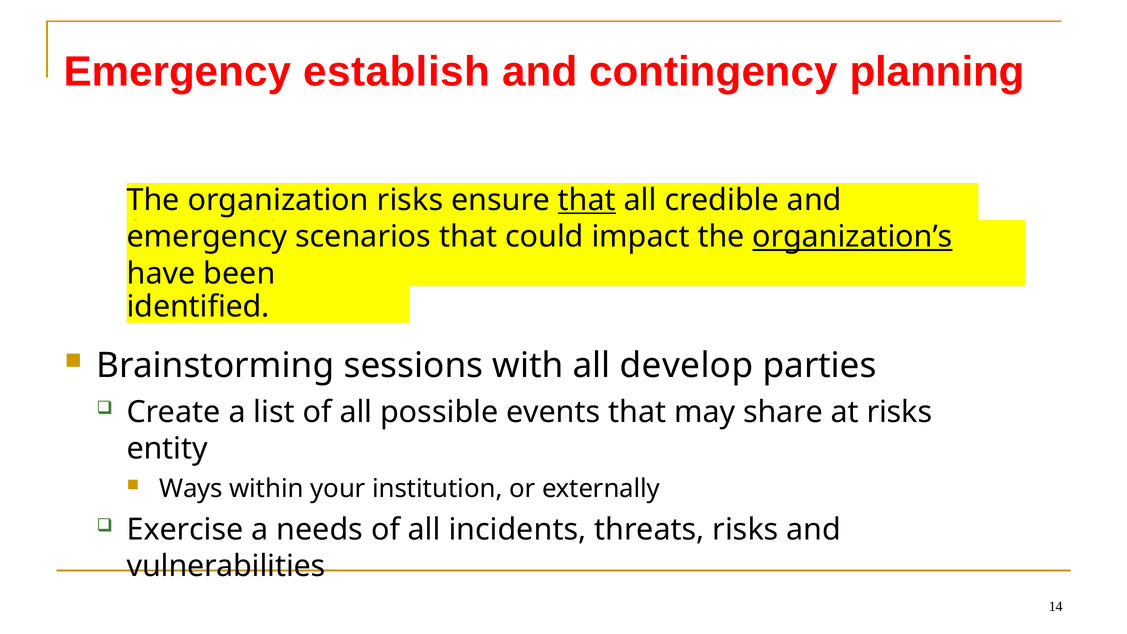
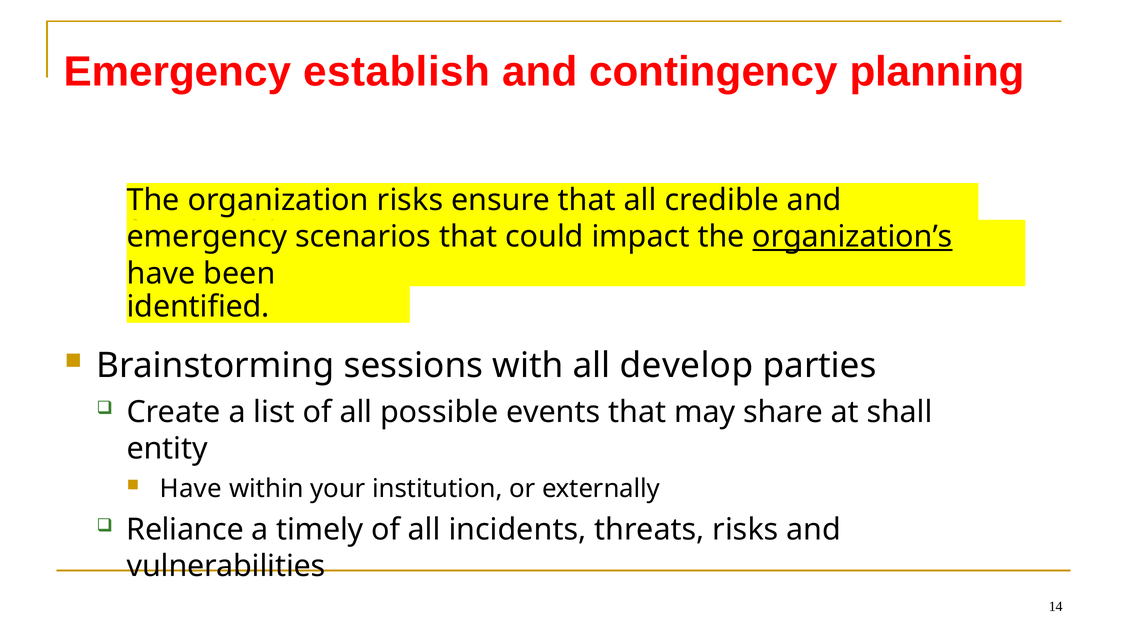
that underline: present -> none (587, 200)
at risks: risks -> shall (900, 412)
Ways: Ways -> Have (191, 488)
Exercise: Exercise -> Reliance (185, 530)
needs: needs -> timely (320, 530)
